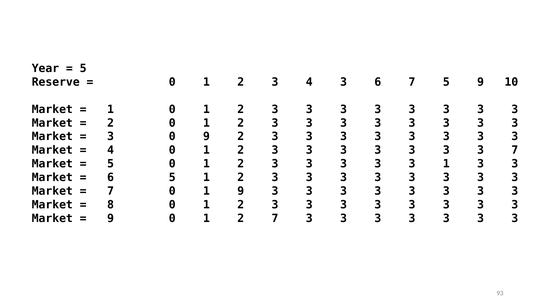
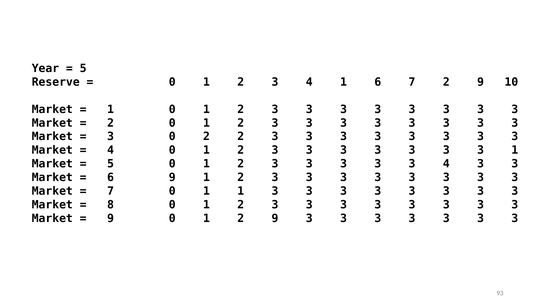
4 3: 3 -> 1 (344, 82)
7 5: 5 -> 2 (446, 82)
0 9: 9 -> 2 (206, 136)
3 7: 7 -> 1 (515, 150)
3 3 1: 1 -> 4 (446, 164)
6 5: 5 -> 9 (172, 177)
1 9: 9 -> 1 (241, 191)
1 2 7: 7 -> 9 (275, 218)
